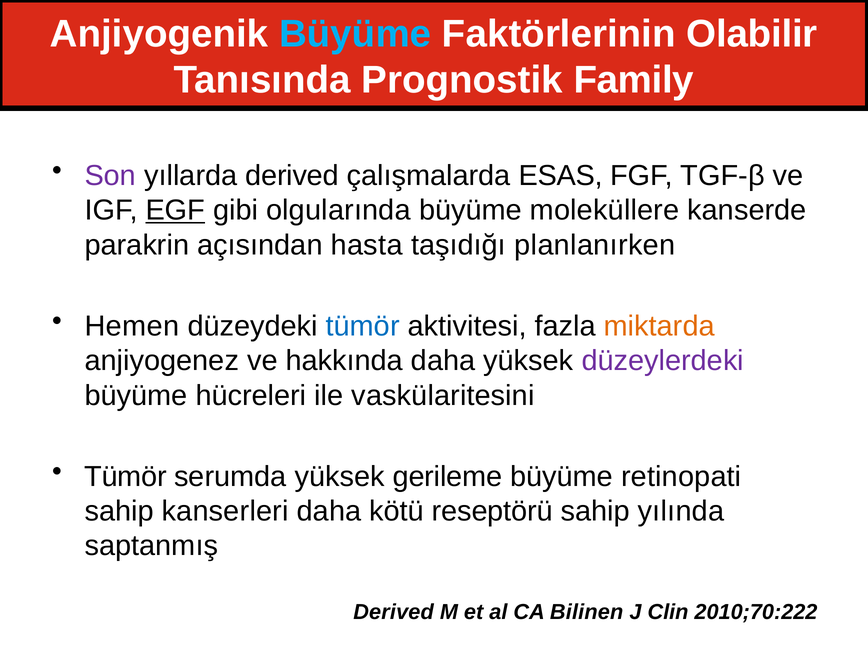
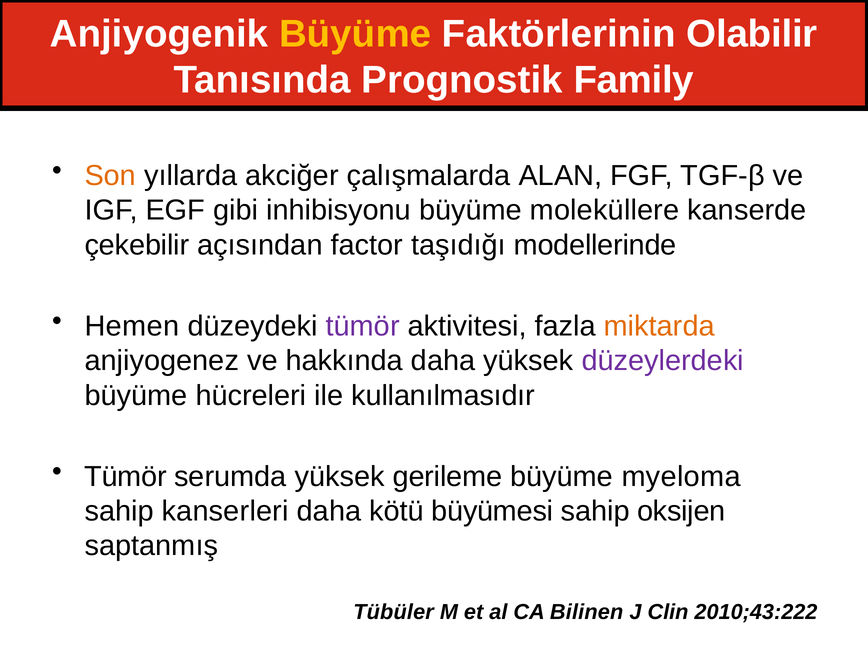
Büyüme colour: light blue -> yellow (355, 34)
Son colour: purple -> orange (110, 176)
yıllarda derived: derived -> akciğer (292, 176)
ESAS: ESAS -> ALAN (560, 176)
EGF underline: present -> none (175, 210)
olgularında: olgularında -> inhibisyonu (339, 210)
parakrin: parakrin -> çekebilir (137, 245)
hasta: hasta -> factor (367, 245)
planlanırken: planlanırken -> modellerinde (595, 245)
tümör colour: blue -> purple (363, 326)
vaskülaritesini: vaskülaritesini -> kullanılmasıdır (443, 396)
retinopati: retinopati -> myeloma (681, 476)
reseptörü: reseptörü -> büyümesi (492, 511)
yılında: yılında -> oksijen (681, 511)
Derived: Derived -> Tübüler (394, 612)
2010;70:222: 2010;70:222 -> 2010;43:222 (756, 612)
